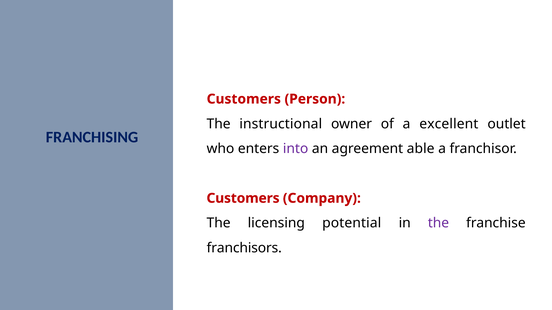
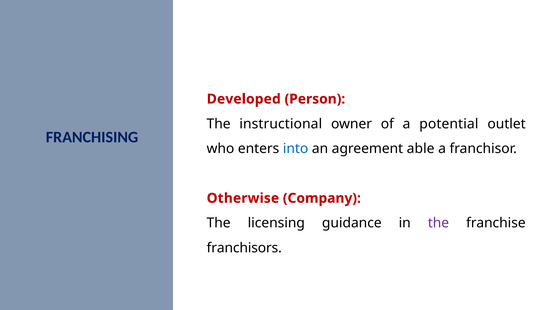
Customers: Customers -> Developed (244, 99)
excellent: excellent -> potential (449, 124)
into colour: purple -> blue (296, 149)
Customers: Customers -> Otherwise (243, 199)
potential: potential -> guidance (352, 223)
